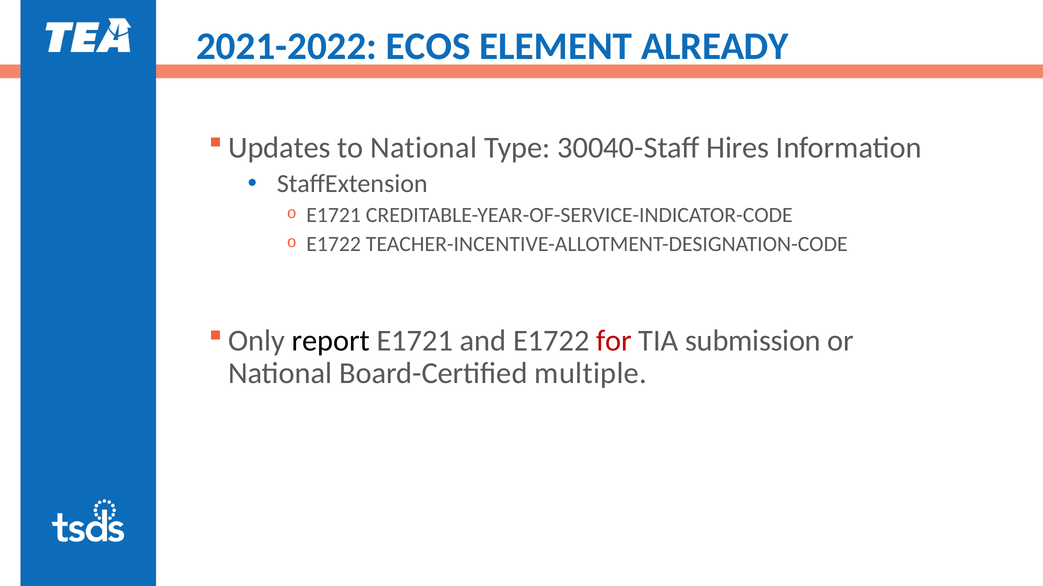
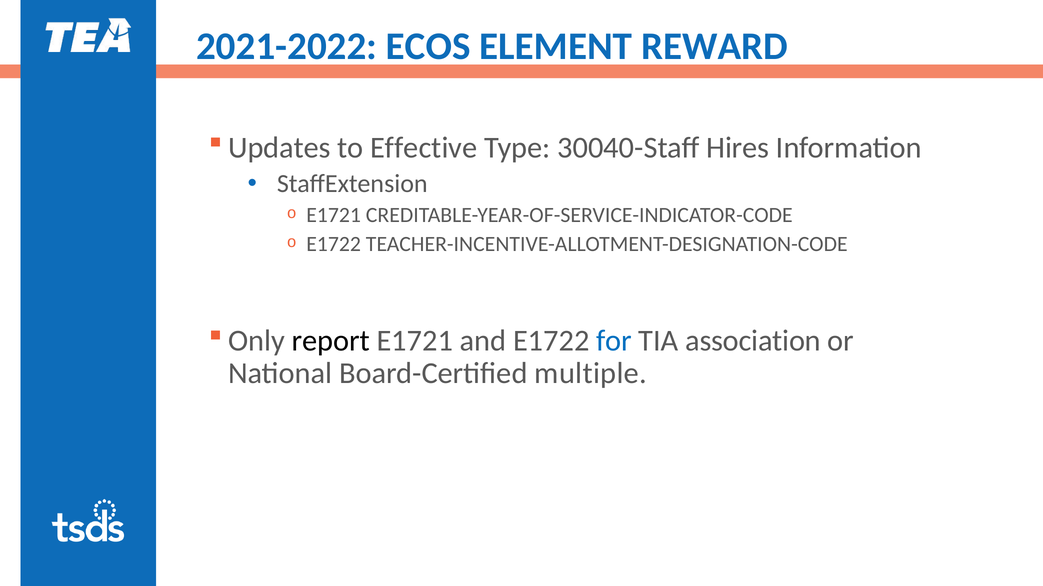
ALREADY: ALREADY -> REWARD (715, 46)
to National: National -> Effective (424, 148)
for colour: red -> blue (614, 341)
submission: submission -> association (753, 341)
